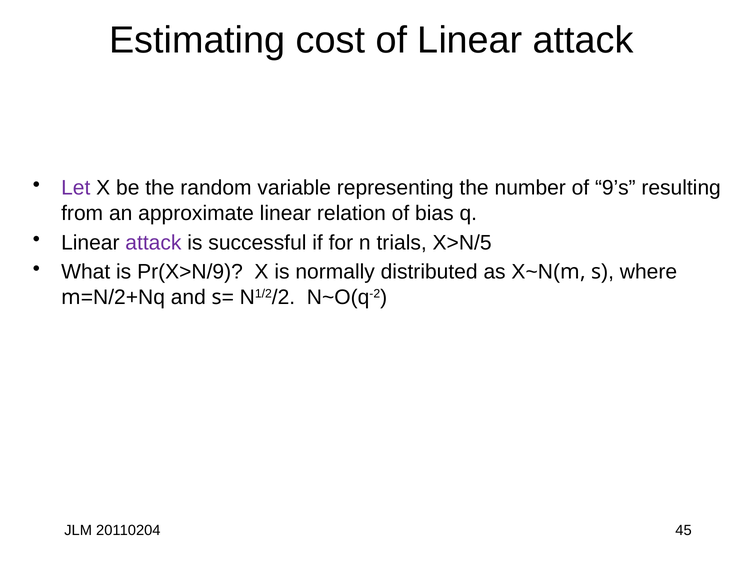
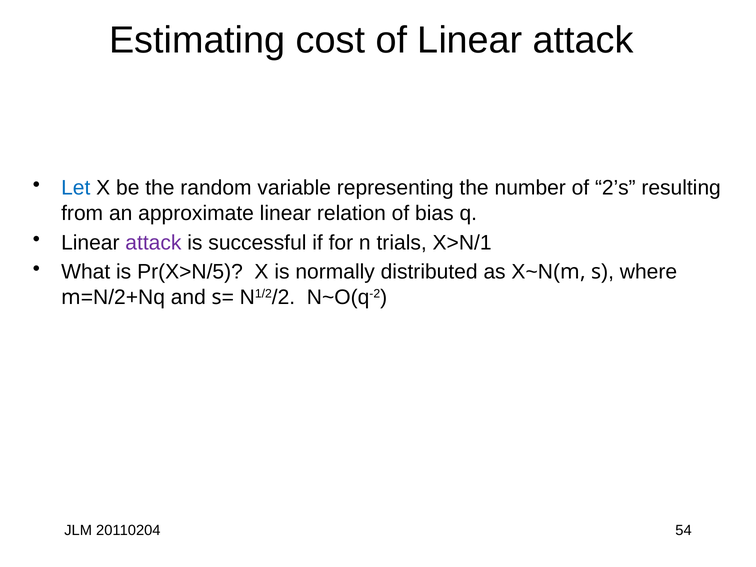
Let colour: purple -> blue (76, 188)
9’s: 9’s -> 2’s (615, 188)
X>N/5: X>N/5 -> X>N/1 (462, 243)
Pr(X>N/9: Pr(X>N/9 -> Pr(X>N/5 (190, 272)
45: 45 -> 54 (684, 530)
